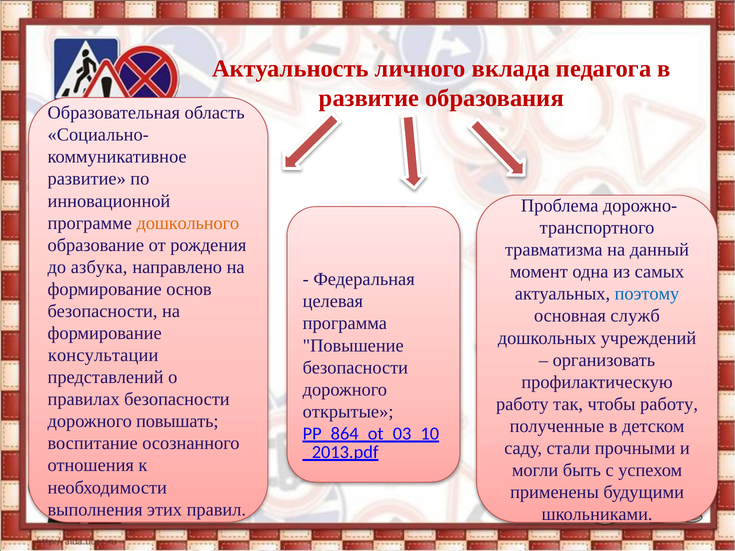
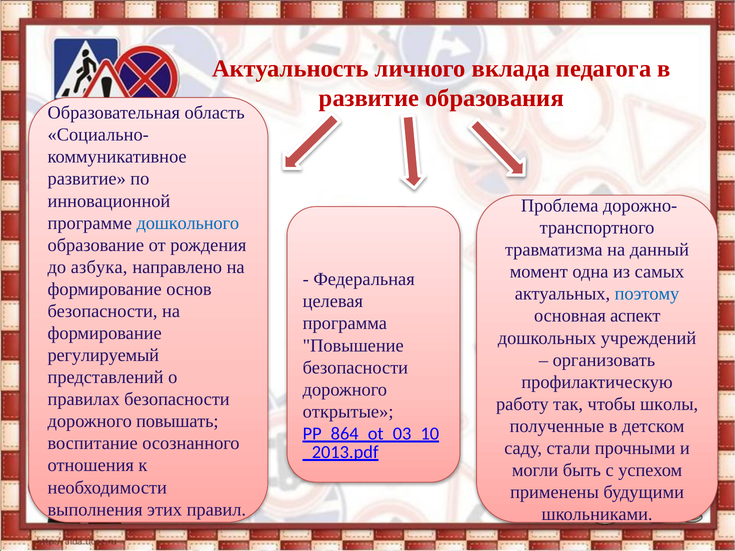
дошкольного colour: orange -> blue (188, 223)
служб: служб -> аспект (635, 316)
консультации: консультации -> регулируемый (103, 355)
чтобы работу: работу -> школы (669, 404)
